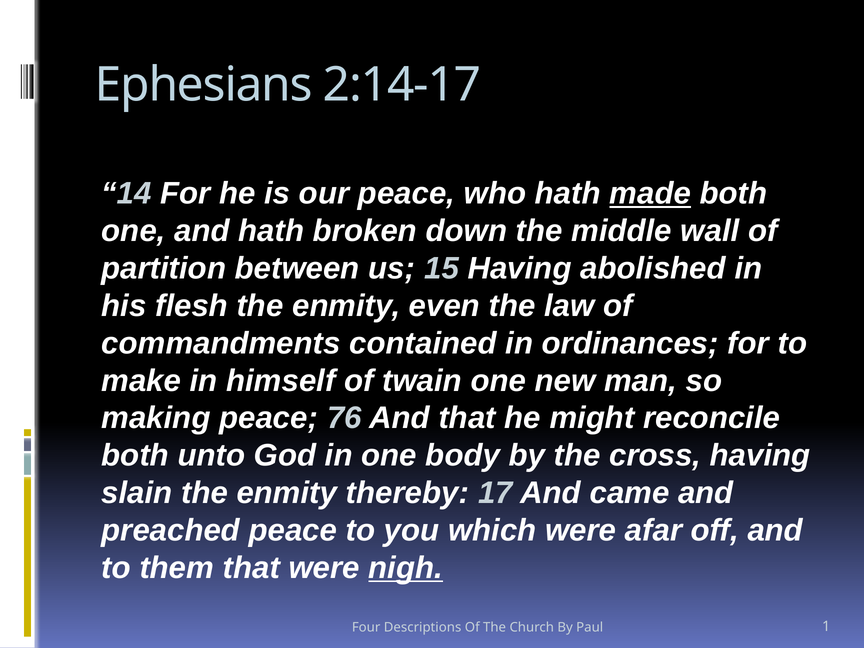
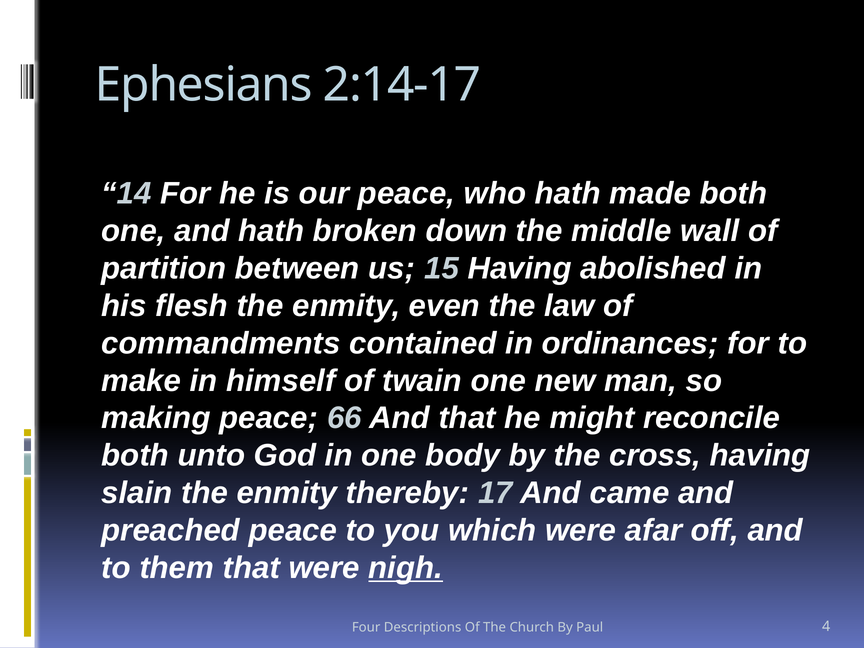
made underline: present -> none (650, 194)
76: 76 -> 66 (344, 418)
1: 1 -> 4 (826, 627)
